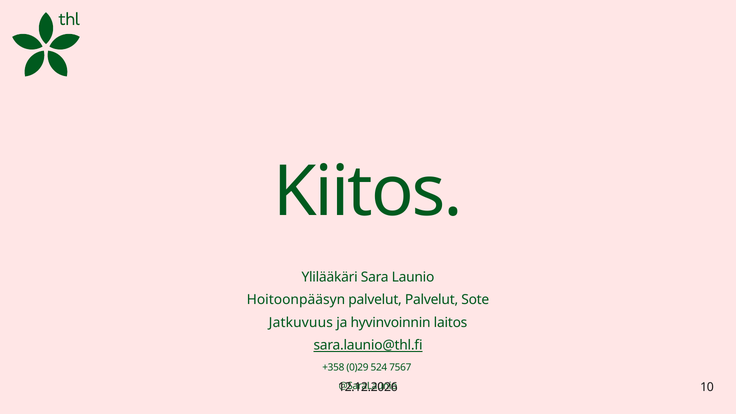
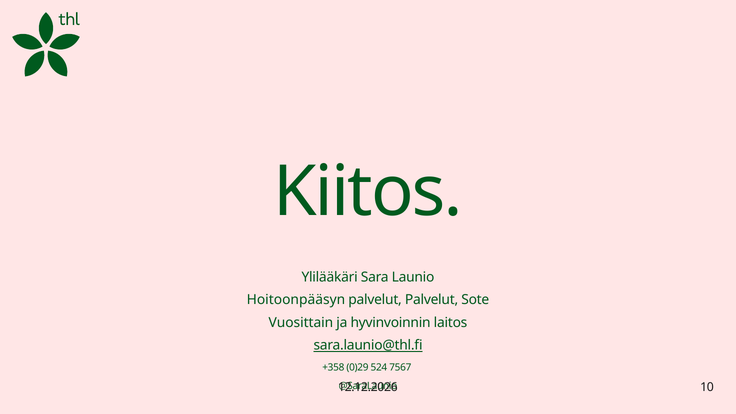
Jatkuvuus: Jatkuvuus -> Vuosittain (301, 323)
